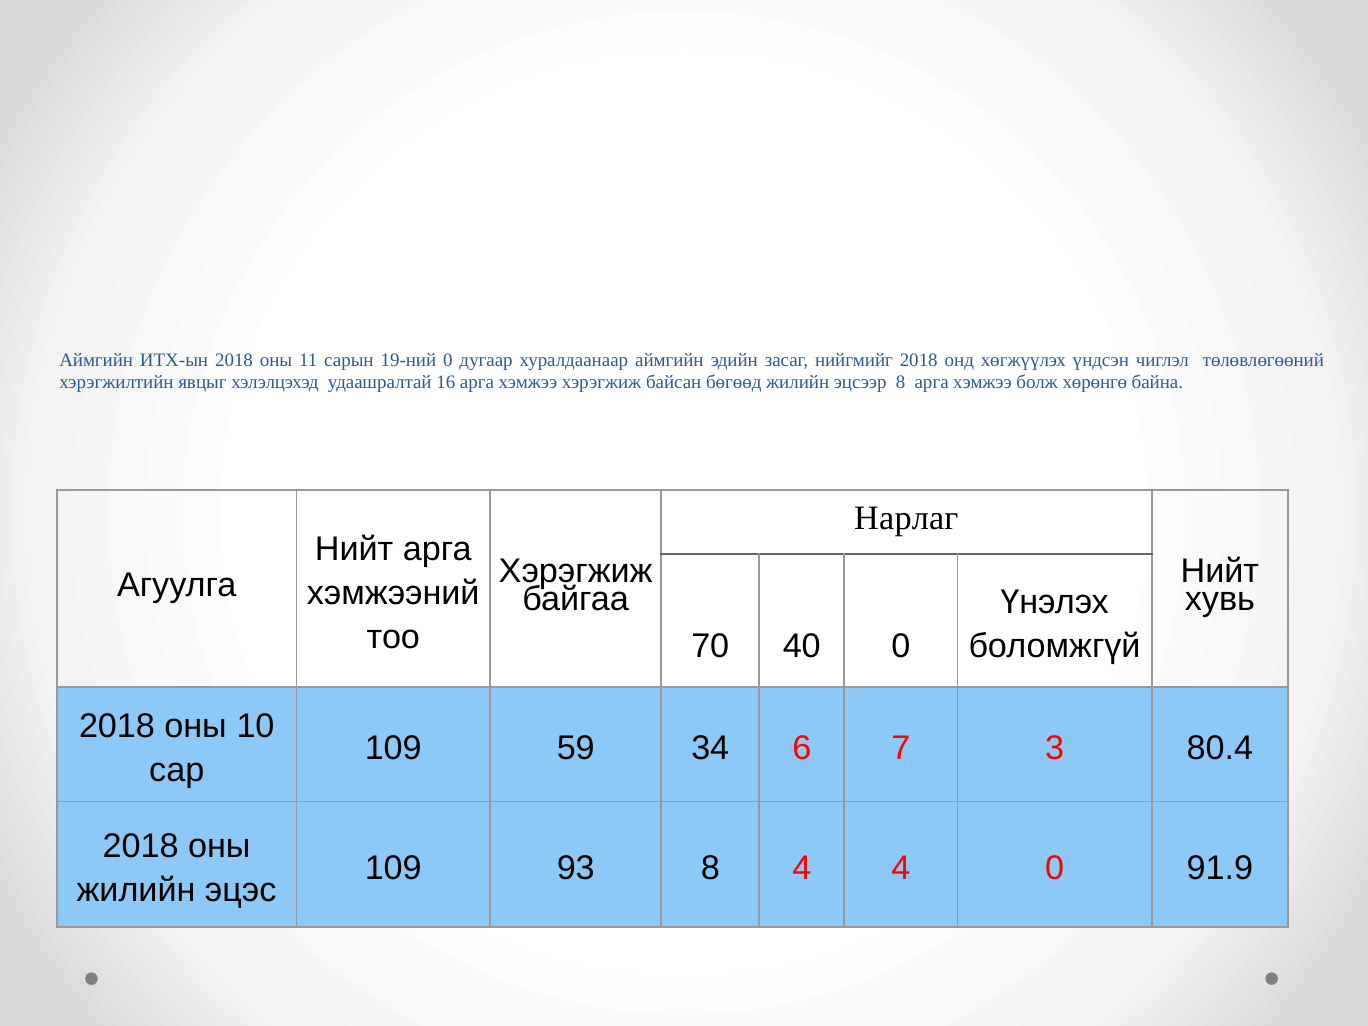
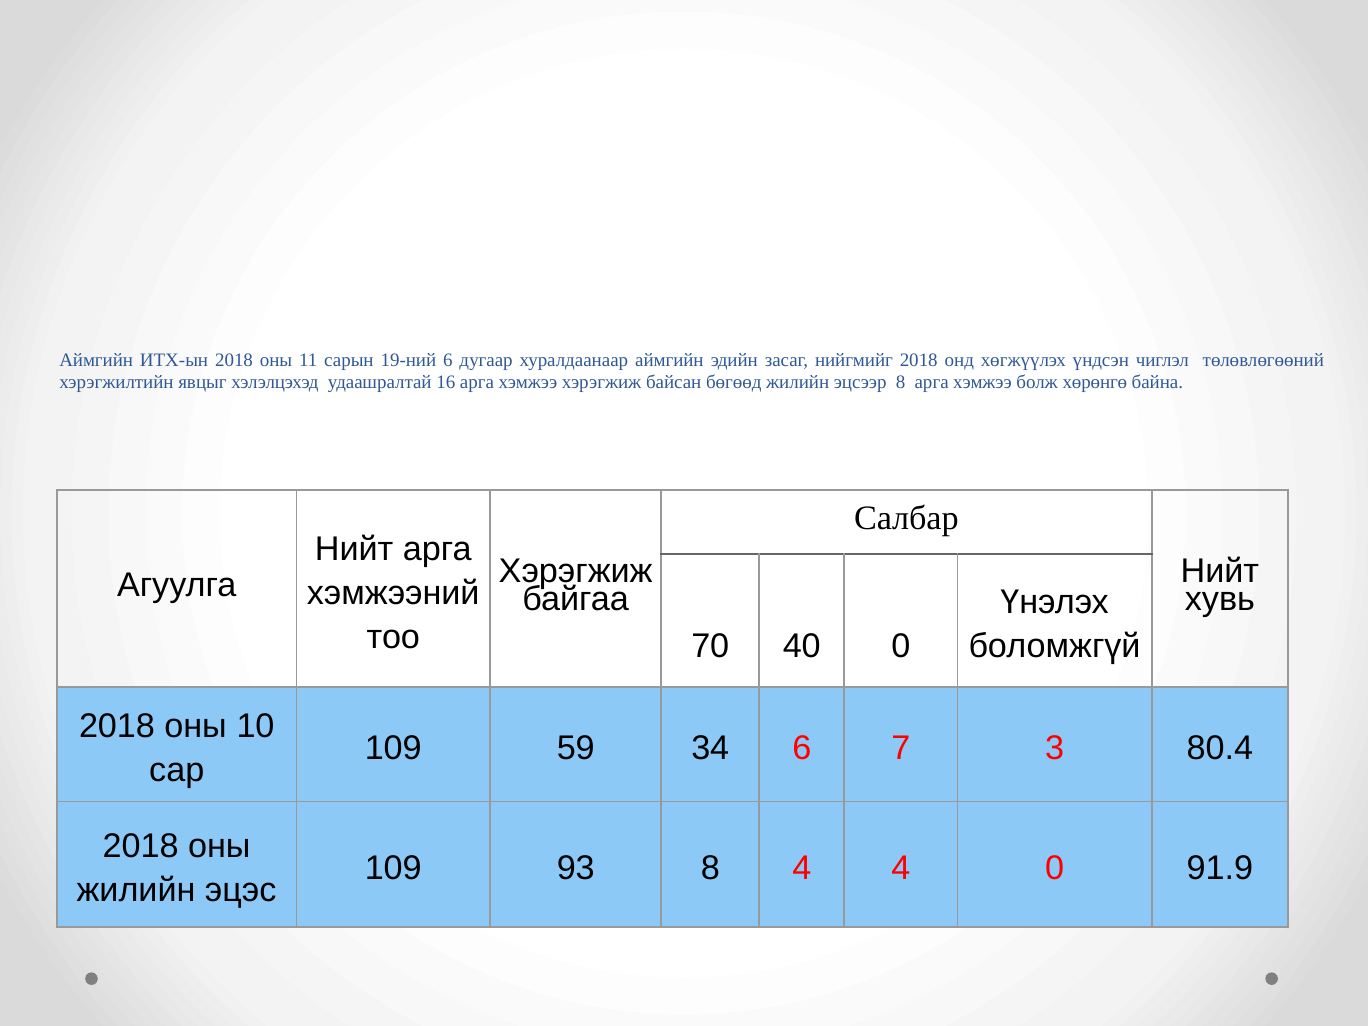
19-ний 0: 0 -> 6 (448, 360)
Нарлаг: Нарлаг -> Салбар (906, 518)
